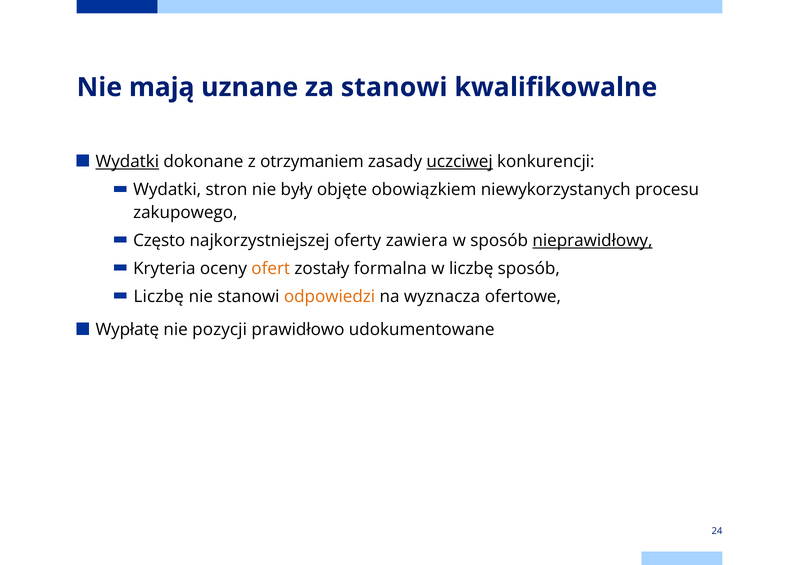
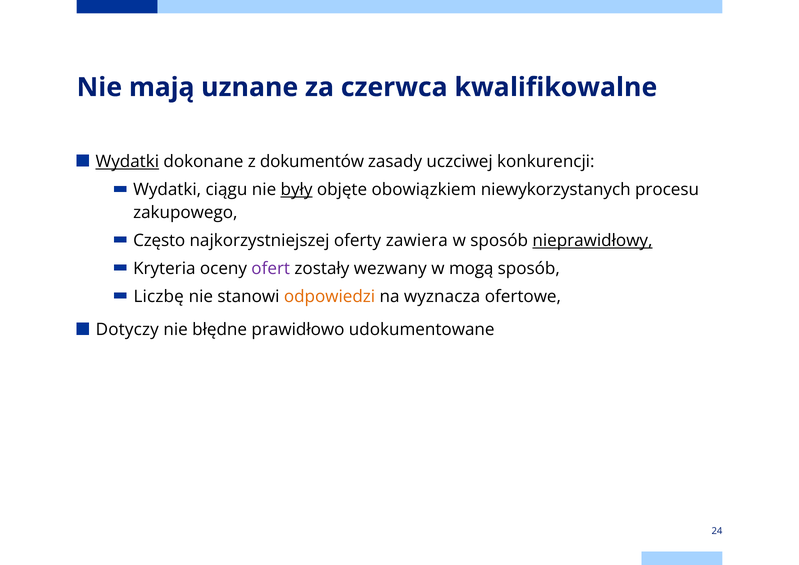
za stanowi: stanowi -> czerwca (394, 87)
otrzymaniem: otrzymaniem -> dokumentów (312, 162)
uczciwej underline: present -> none (460, 162)
stron: stron -> ciągu (226, 190)
były underline: none -> present (297, 190)
ofert colour: orange -> purple (271, 269)
formalna: formalna -> wezwany (390, 269)
w liczbę: liczbę -> mogą (471, 269)
Wypłatę: Wypłatę -> Dotyczy (127, 330)
pozycji: pozycji -> błędne (220, 330)
